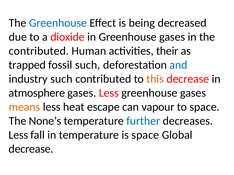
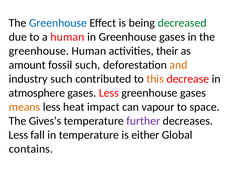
decreased colour: black -> green (182, 23)
a dioxide: dioxide -> human (67, 37)
contributed: contributed -> greenhouse (39, 51)
trapped: trapped -> amount (27, 65)
and colour: blue -> orange (178, 65)
escape: escape -> impact (103, 107)
None’s: None’s -> Gives’s (45, 121)
further colour: blue -> purple (143, 121)
is space: space -> either (145, 135)
decrease: decrease -> contains (31, 149)
